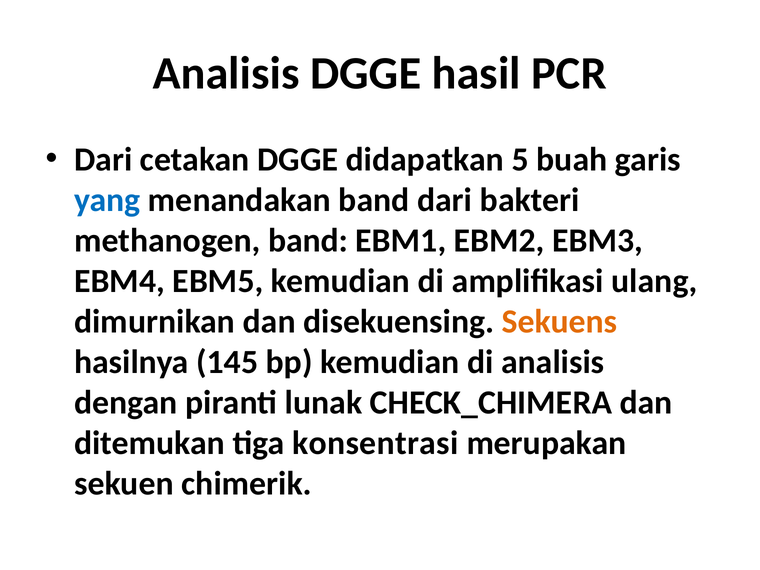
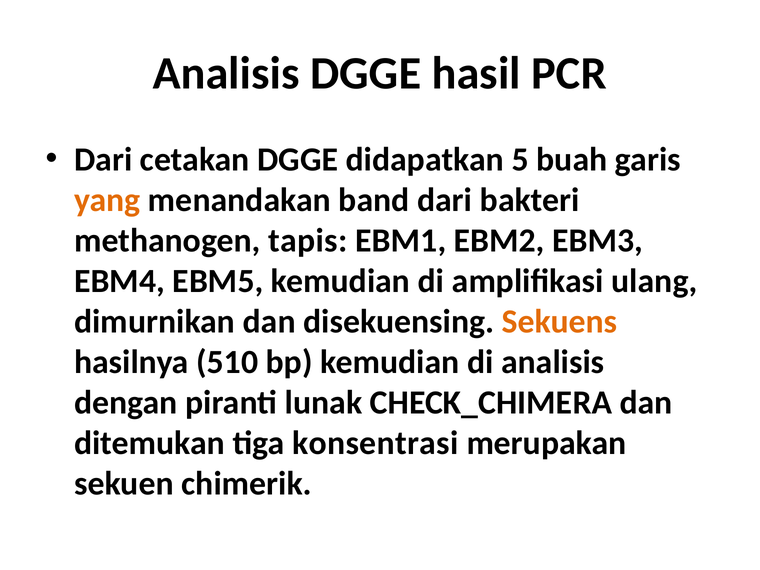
yang colour: blue -> orange (107, 200)
methanogen band: band -> tapis (308, 241)
145: 145 -> 510 (227, 362)
